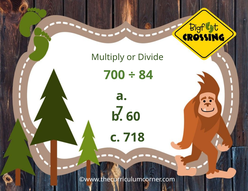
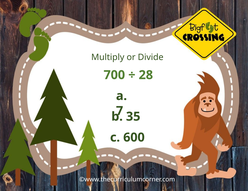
84: 84 -> 28 (146, 75)
60: 60 -> 35 (133, 117)
718: 718 -> 600 (134, 138)
